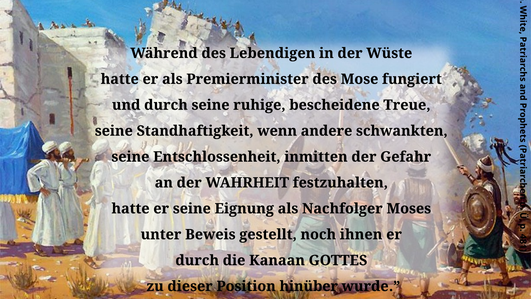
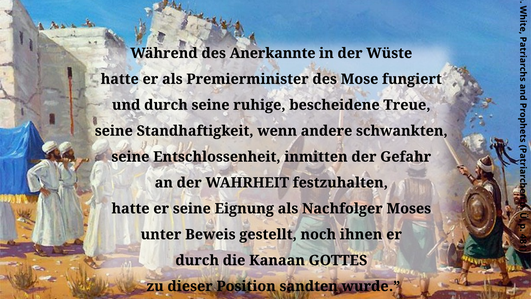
Lebendigen: Lebendigen -> Anerkannte (273, 53)
hinüber: hinüber -> sandten (309, 286)
